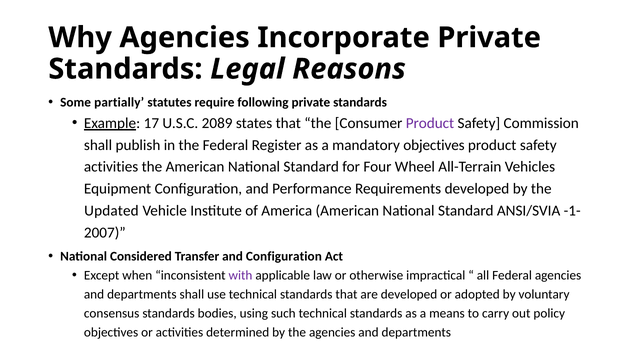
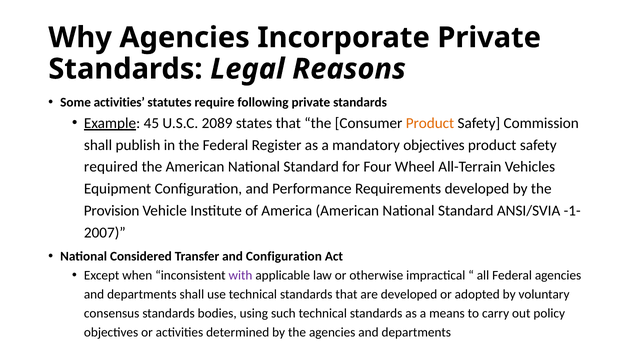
Some partially: partially -> activities (119, 102)
17: 17 -> 45 (151, 123)
Product colour: purple -> orange (430, 123)
activities: activities -> required (111, 167)
Updated: Updated -> Provision (112, 210)
